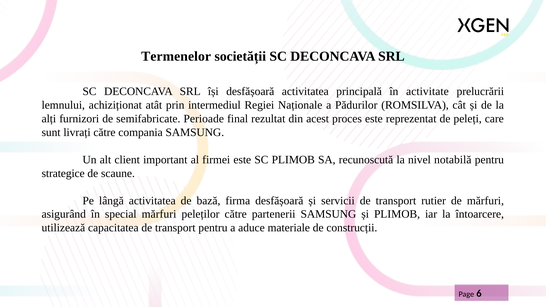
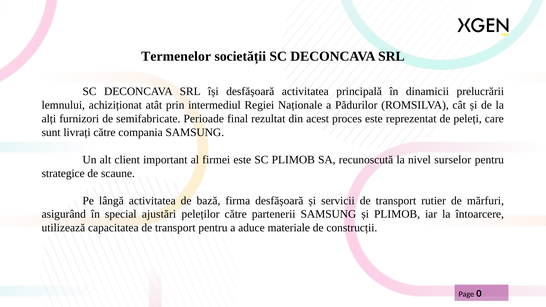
activitate: activitate -> dinamicii (427, 91)
notabilă: notabilă -> surselor (453, 160)
special mărfuri: mărfuri -> ajustări (159, 214)
6: 6 -> 0 (479, 294)
